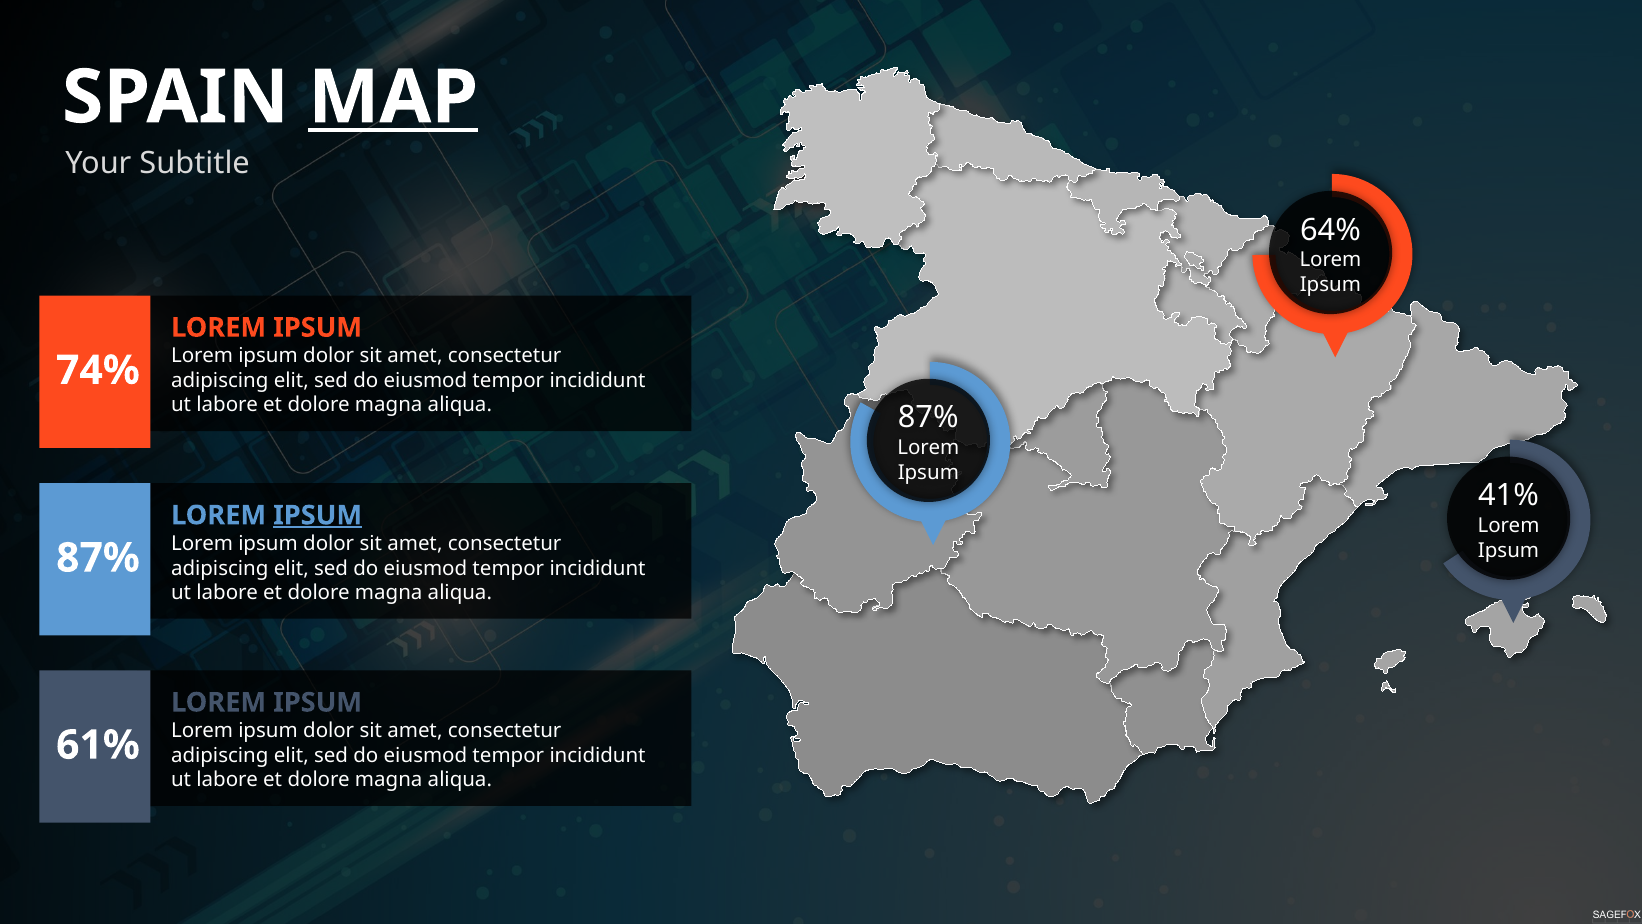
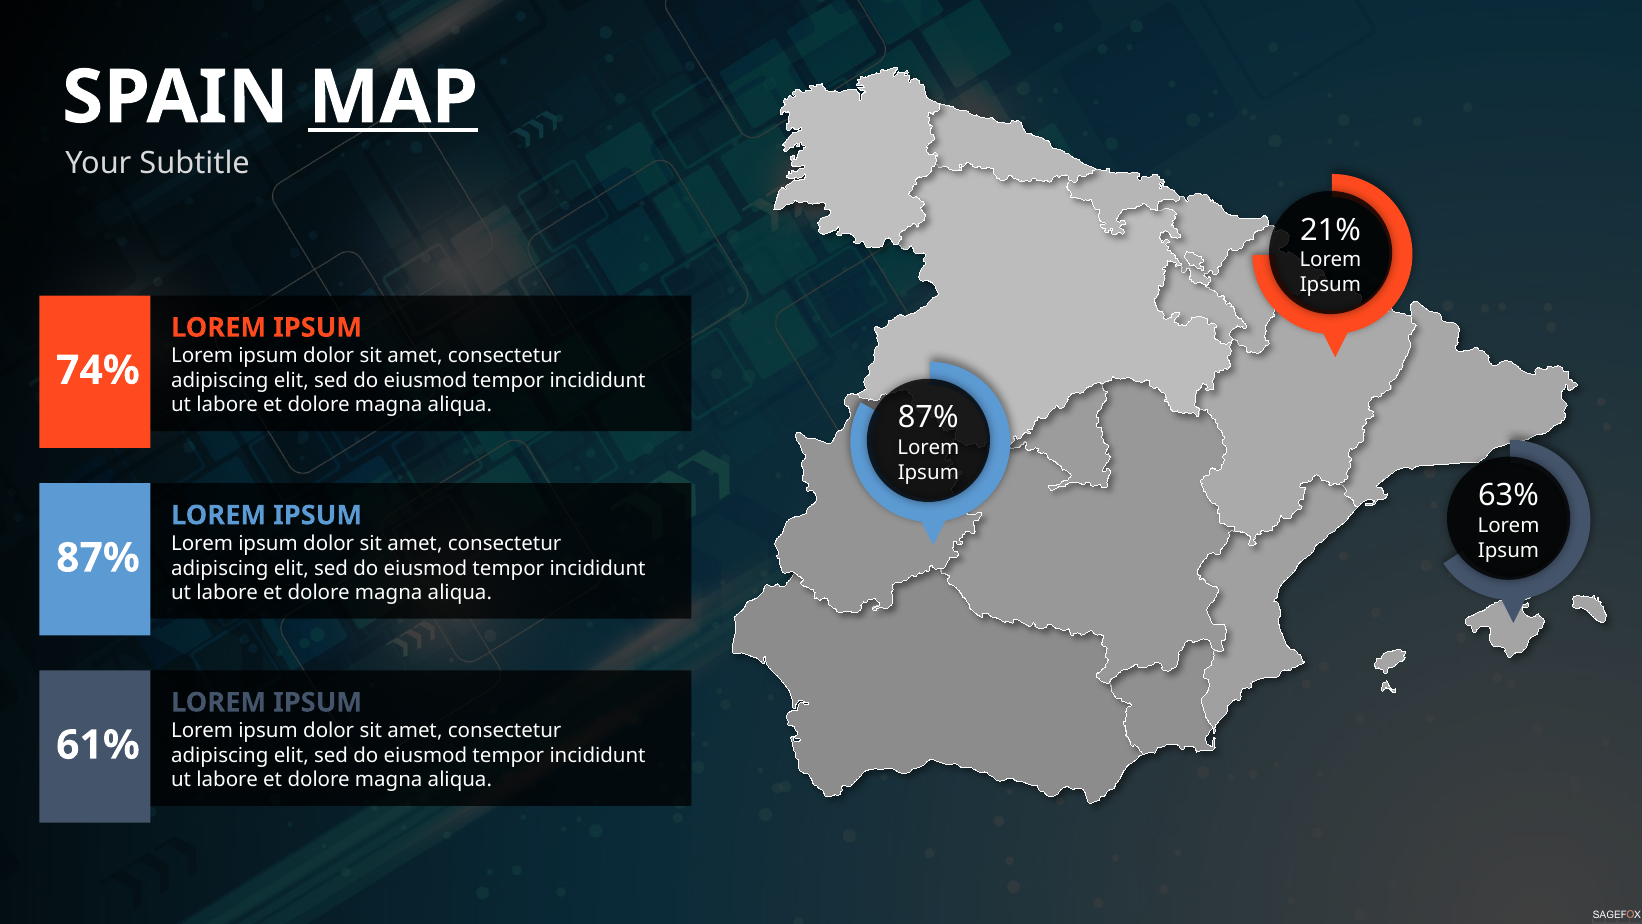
64%: 64% -> 21% (1330, 230)
41%: 41% -> 63% (1509, 495)
IPSUM underline: present -> none (318, 515)
